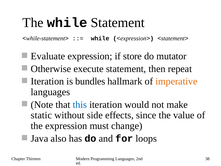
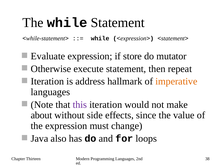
bundles: bundles -> address (90, 81)
this colour: blue -> purple (80, 104)
static: static -> about (41, 115)
